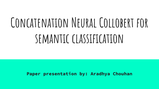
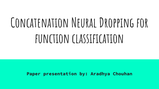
Collobert: Collobert -> Dropping (117, 23)
semantic: semantic -> function (52, 39)
